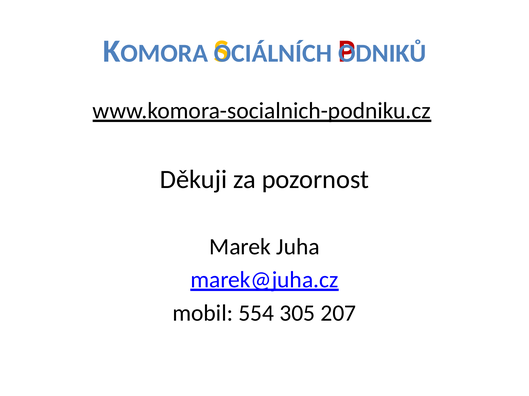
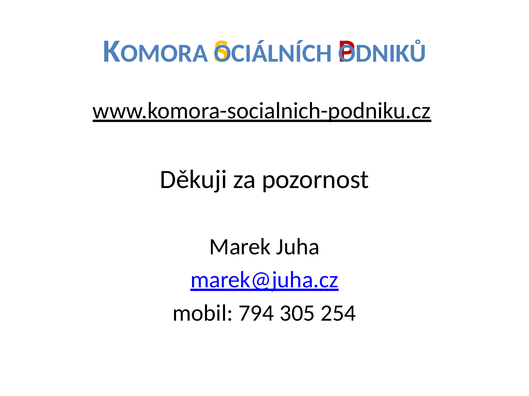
554: 554 -> 794 (256, 314)
207: 207 -> 254 (338, 314)
